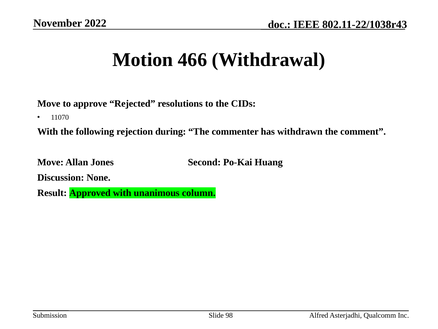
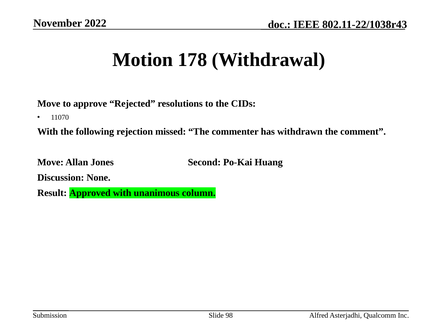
466: 466 -> 178 (192, 60)
during: during -> missed (171, 131)
